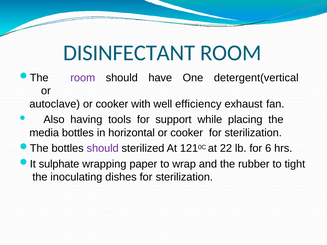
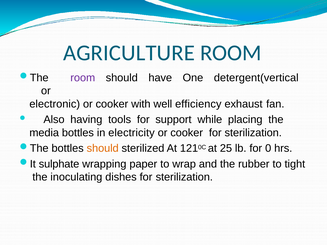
DISINFECTANT: DISINFECTANT -> AGRICULTURE (129, 53)
autoclave: autoclave -> electronic (55, 104)
horizontal: horizontal -> electricity (131, 133)
should colour: purple -> orange (103, 149)
22: 22 -> 25 (226, 149)
6: 6 -> 0 (268, 149)
